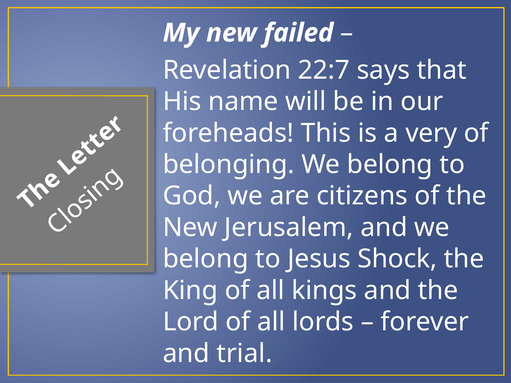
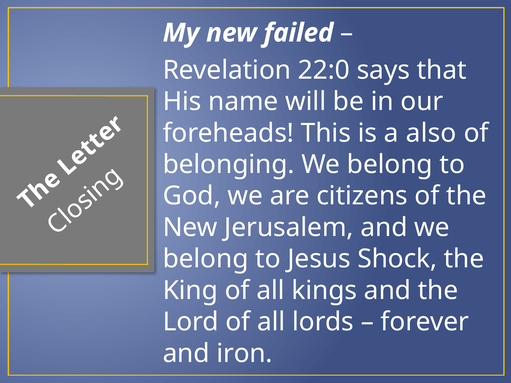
22:7: 22:7 -> 22:0 (324, 70)
very: very -> also (431, 133)
trial: trial -> iron (245, 354)
